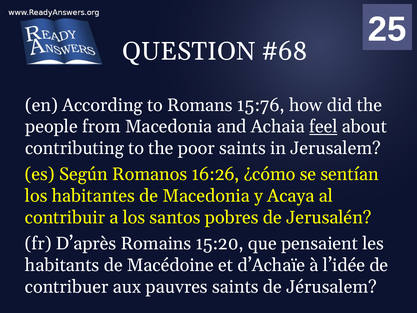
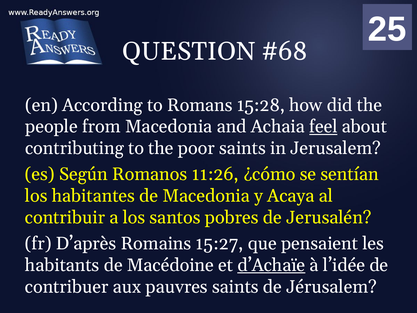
15:76: 15:76 -> 15:28 (261, 105)
16:26: 16:26 -> 11:26 (215, 174)
15:20: 15:20 -> 15:27 (219, 243)
d’Achaïe underline: none -> present (271, 265)
